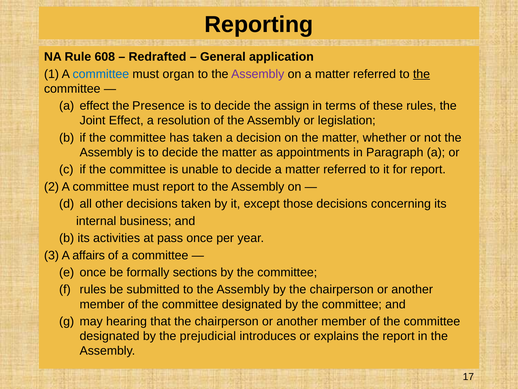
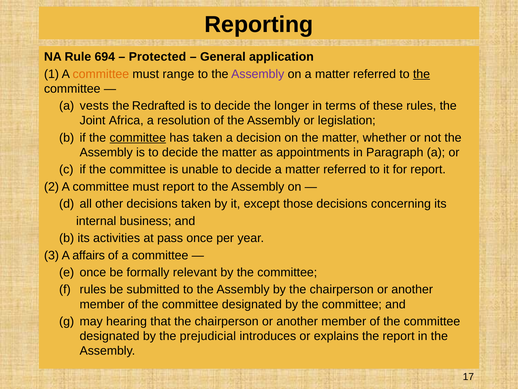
608: 608 -> 694 (105, 57)
Redrafted: Redrafted -> Protected (157, 57)
committee colour: blue -> orange (101, 74)
organ: organ -> range (178, 74)
a effect: effect -> vests (94, 106)
Presence: Presence -> Redrafted (159, 106)
assign: assign -> longer (292, 106)
Joint Effect: Effect -> Africa (126, 120)
committee underline: none -> present (138, 138)
sections: sections -> relevant (195, 272)
